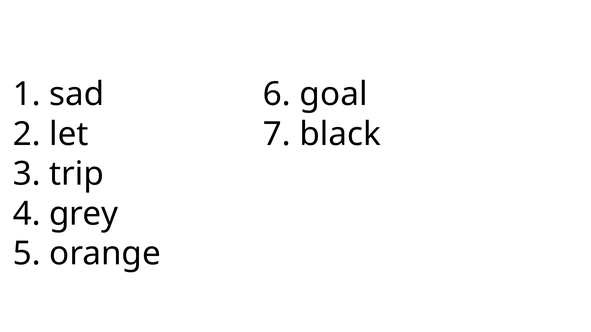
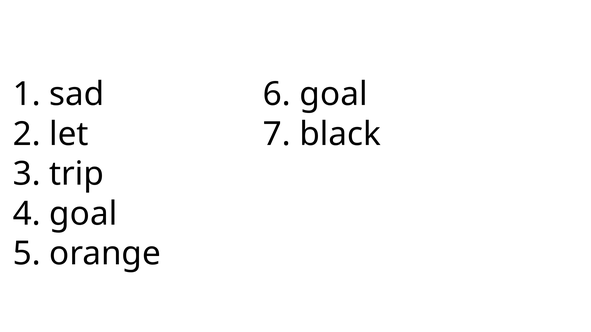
grey: grey -> goal (83, 214)
